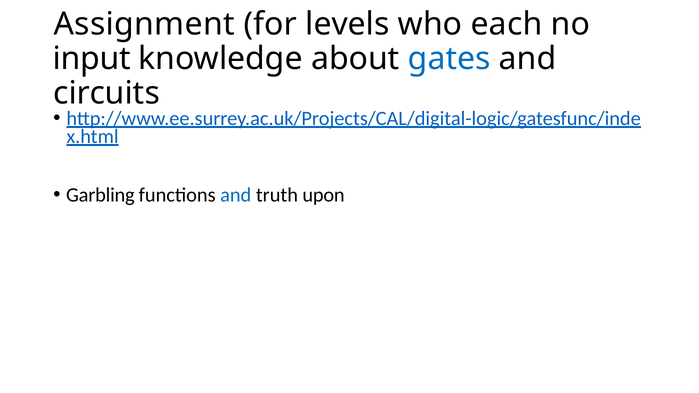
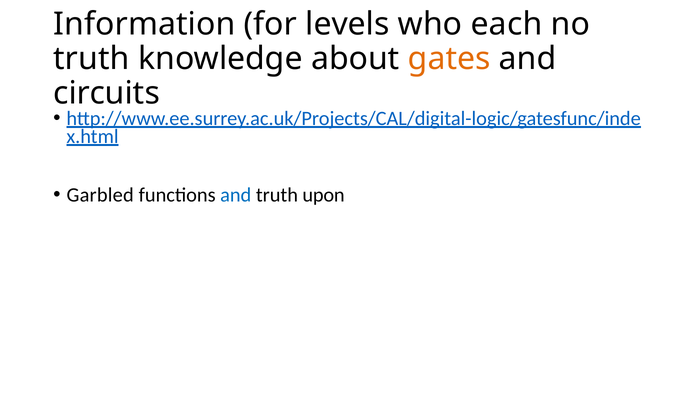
Assignment: Assignment -> Information (144, 24)
input: input -> truth (92, 59)
gates colour: blue -> orange (449, 59)
Garbling: Garbling -> Garbled (100, 195)
